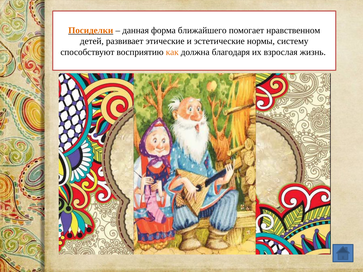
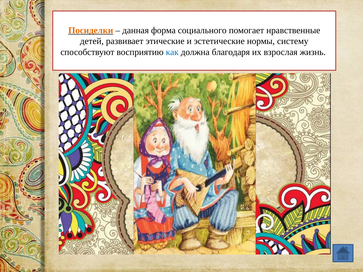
ближайшего: ближайшего -> социального (202, 30)
нравственном: нравственном -> нравственные (293, 30)
как colour: orange -> blue (172, 52)
